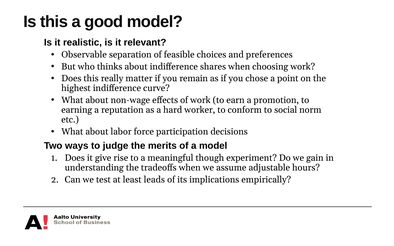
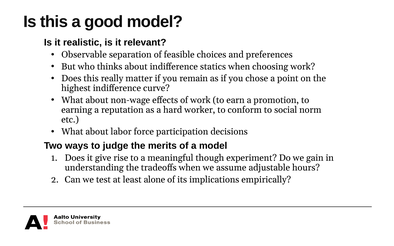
shares: shares -> statics (213, 67)
leads: leads -> alone (154, 180)
